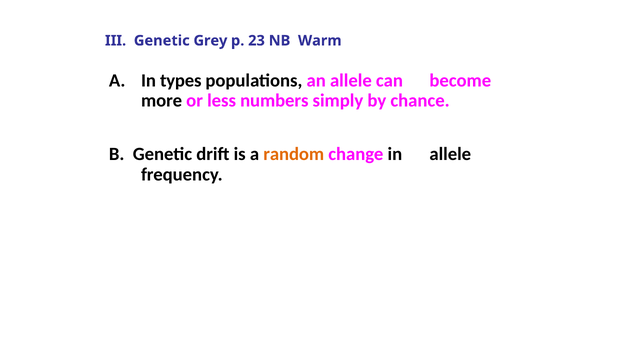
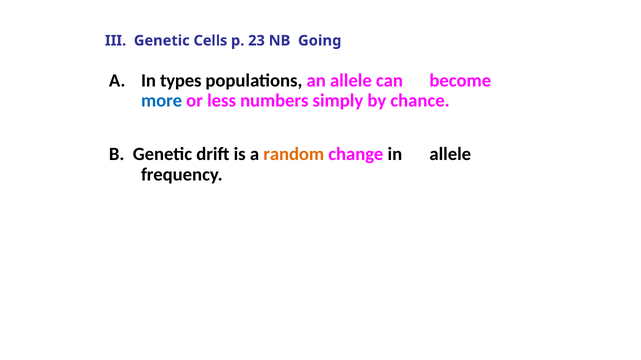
Grey: Grey -> Cells (210, 41)
Warm: Warm -> Going (320, 41)
more colour: black -> blue (162, 101)
